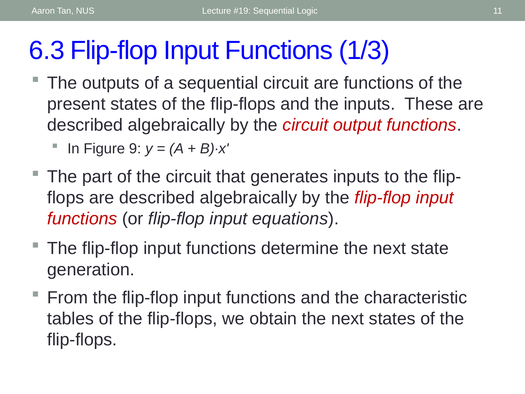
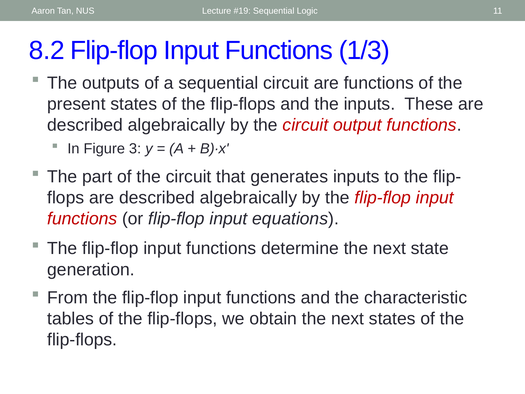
6.3: 6.3 -> 8.2 (47, 50)
9: 9 -> 3 (135, 148)
